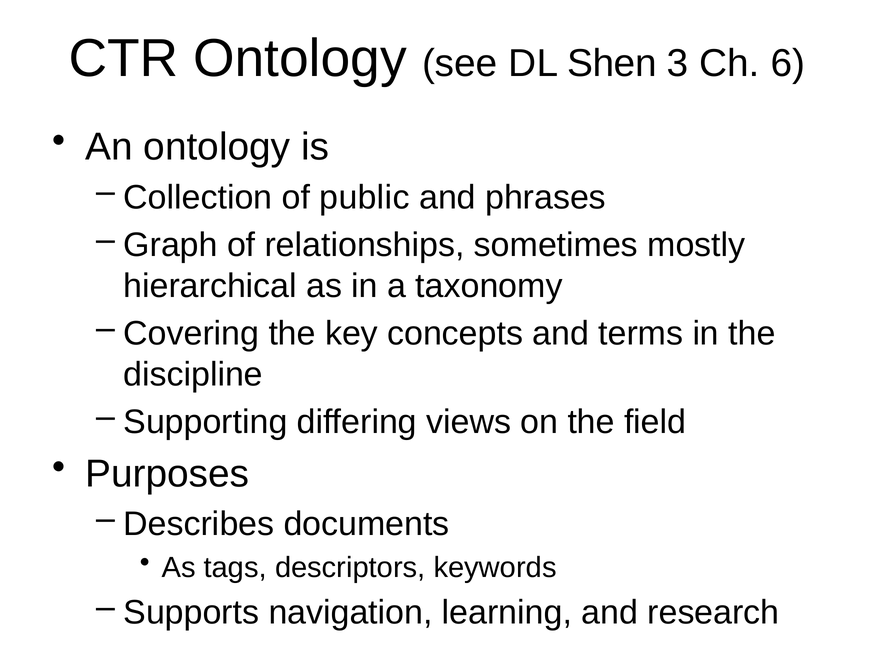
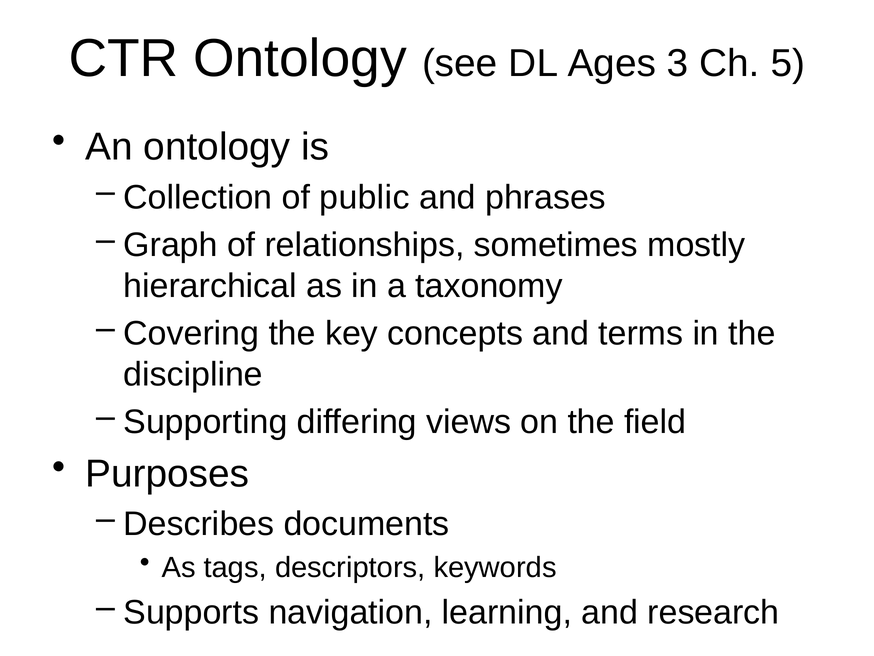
Shen: Shen -> Ages (612, 63)
6: 6 -> 5 (788, 63)
